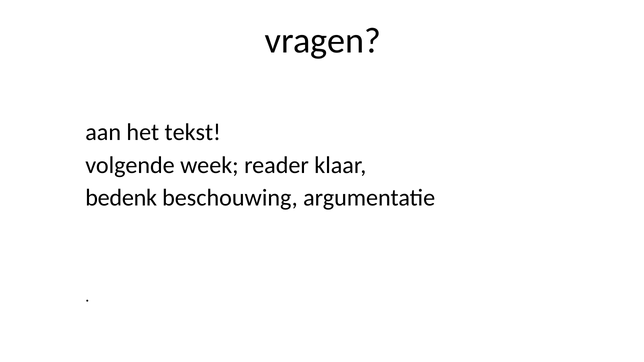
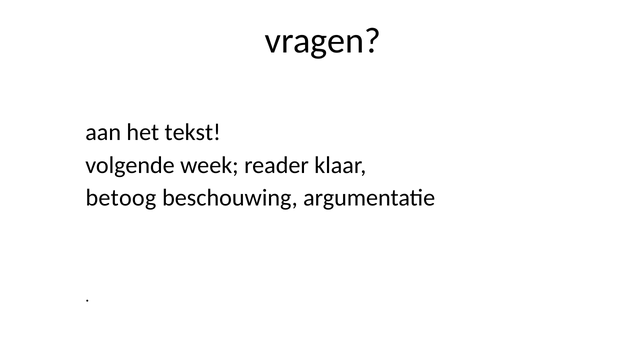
bedenk: bedenk -> betoog (121, 198)
